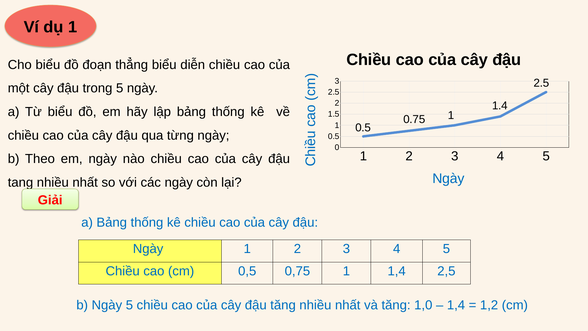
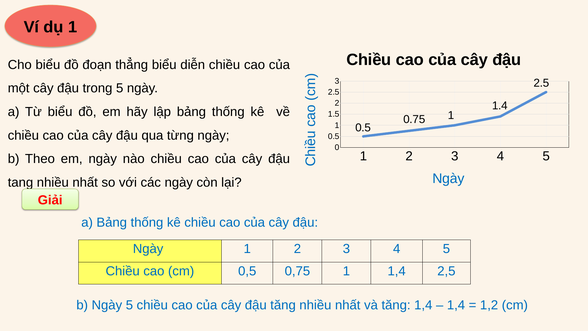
tăng 1,0: 1,0 -> 1,4 (423, 305)
